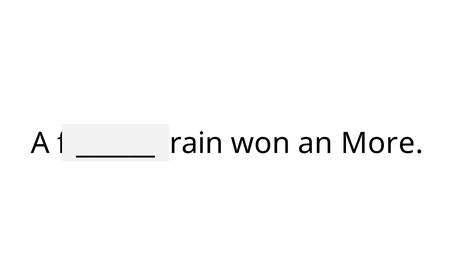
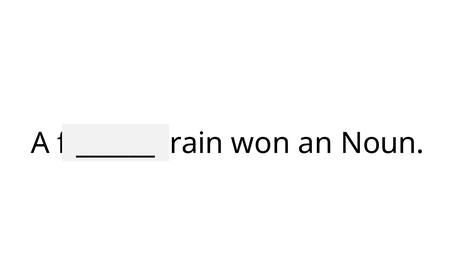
More: More -> Noun (382, 143)
